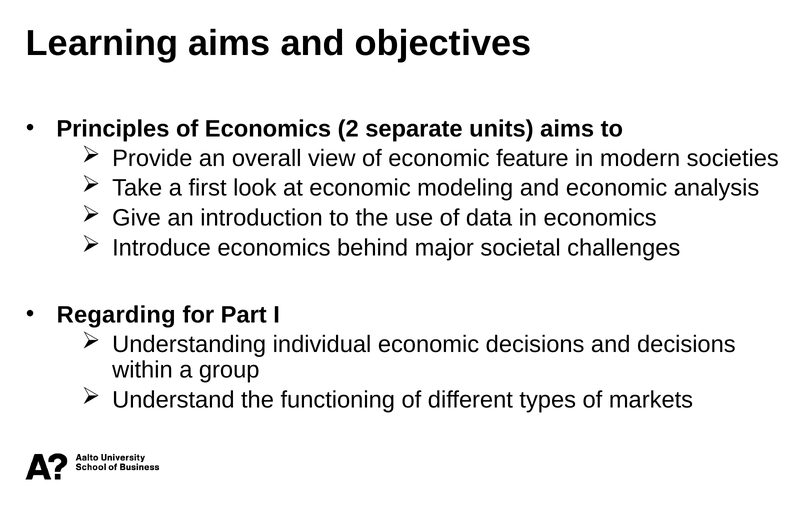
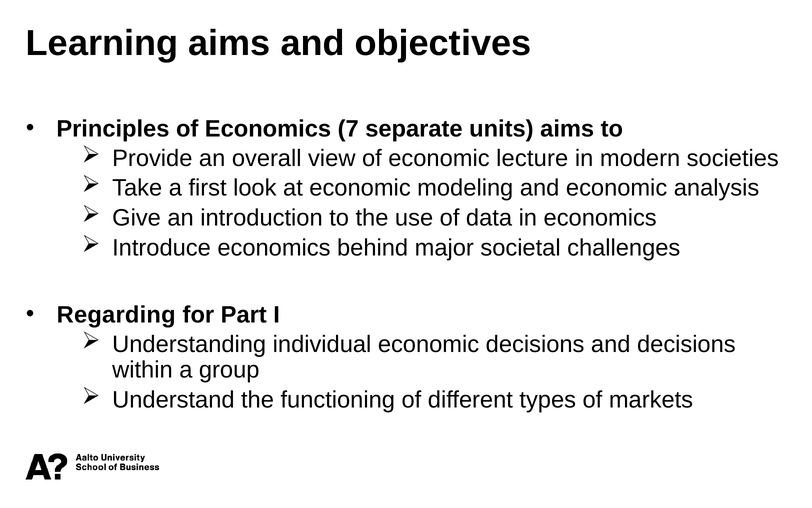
2: 2 -> 7 (348, 129)
feature: feature -> lecture (532, 158)
